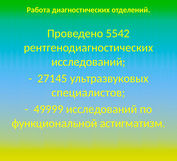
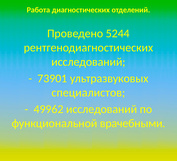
5542: 5542 -> 5244 (118, 33)
27145: 27145 -> 73901 (52, 78)
49999: 49999 -> 49962 (49, 109)
астигматизм: астигматизм -> врачебными (133, 123)
